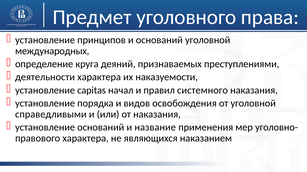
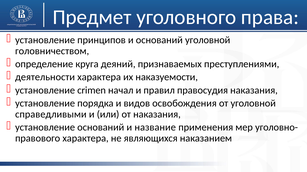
международных: международных -> головничеством (52, 51)
capitas: capitas -> crimen (92, 90)
системного: системного -> правосудия (203, 90)
